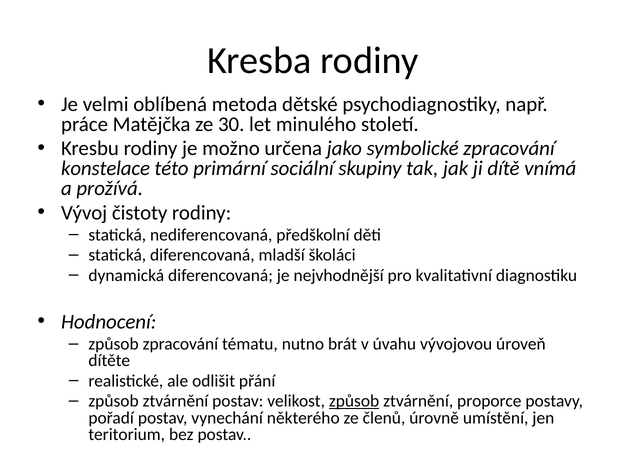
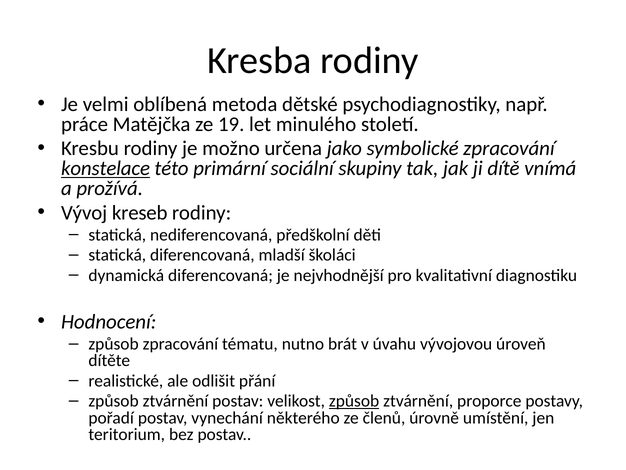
30: 30 -> 19 (231, 124)
konstelace underline: none -> present (106, 168)
čistoty: čistoty -> kreseb (140, 213)
